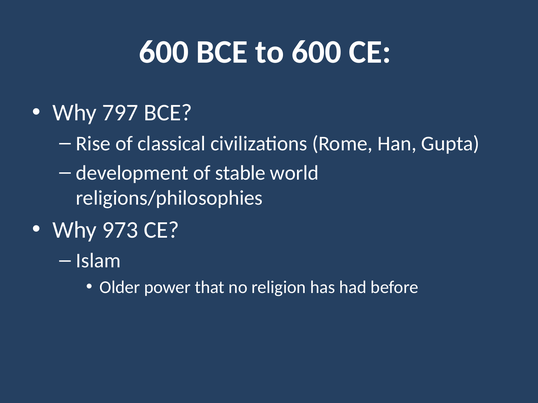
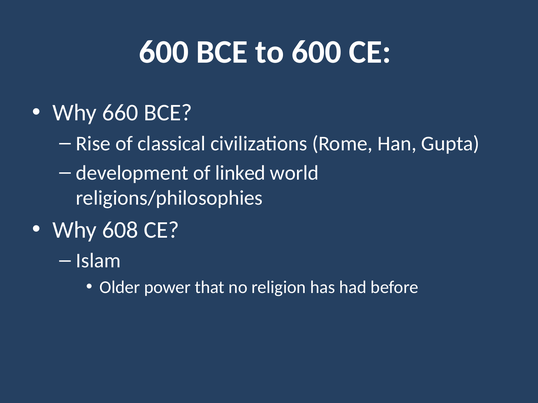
797: 797 -> 660 (120, 113)
stable: stable -> linked (240, 173)
973: 973 -> 608 (120, 230)
